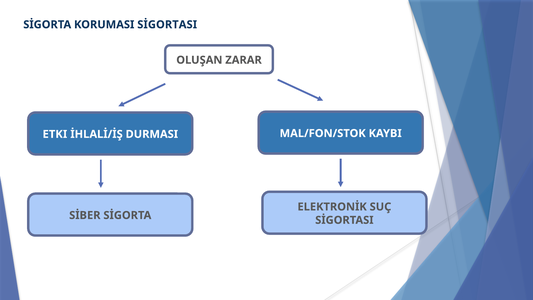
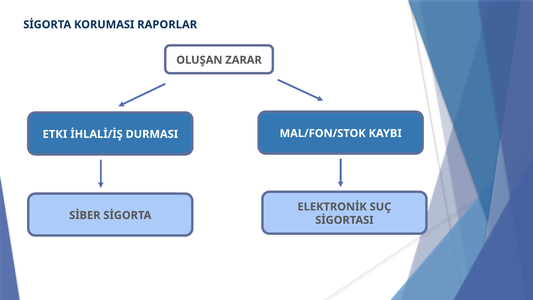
KORUMASI SİGORTASI: SİGORTASI -> RAPORLAR (167, 25)
